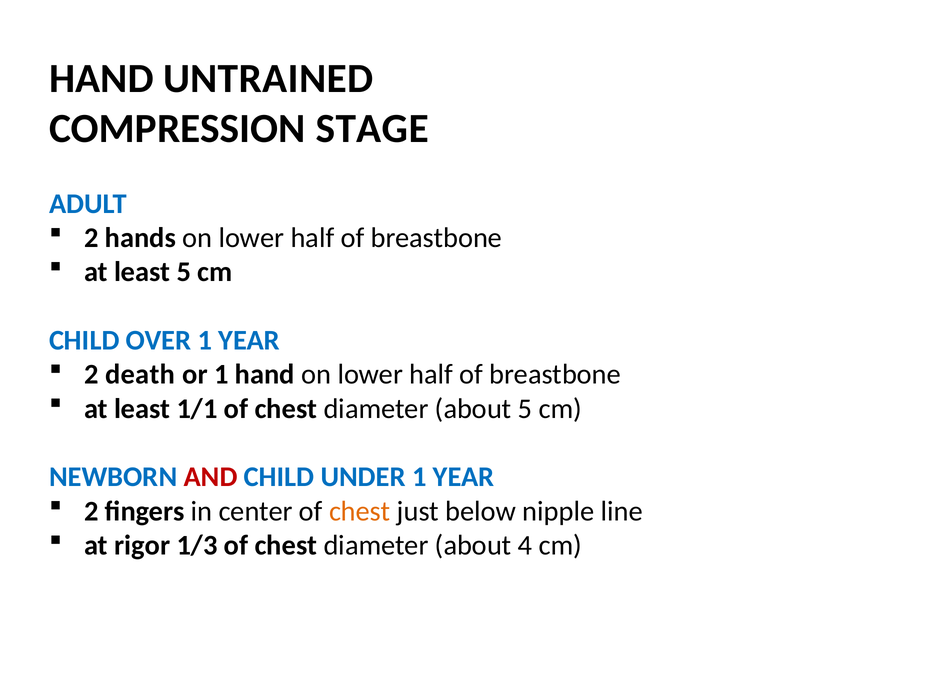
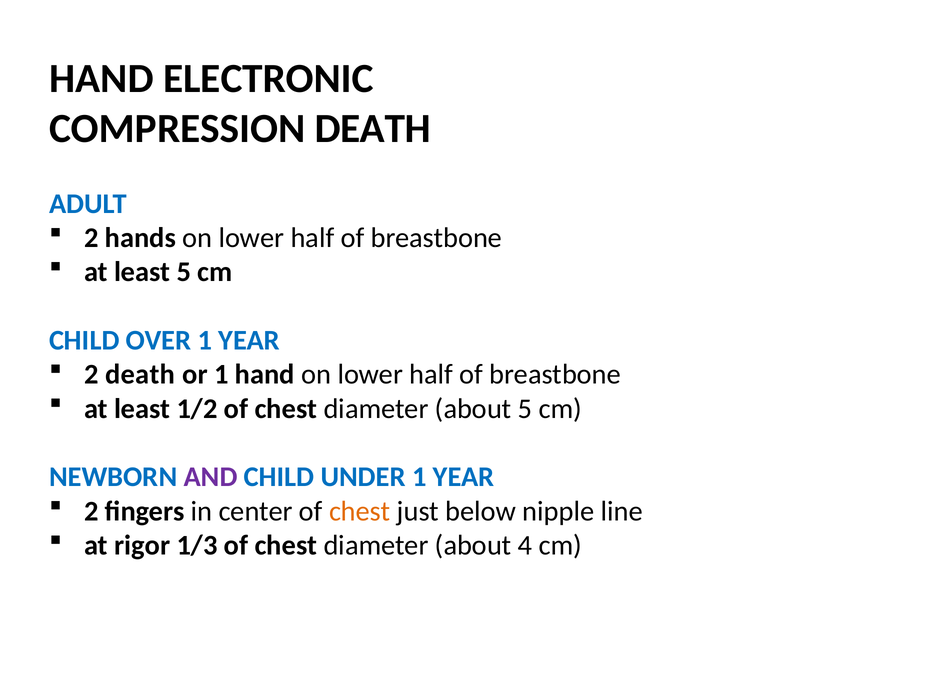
UNTRAINED: UNTRAINED -> ELECTRONIC (268, 79)
COMPRESSION STAGE: STAGE -> DEATH (373, 129)
1/1: 1/1 -> 1/2 (197, 409)
AND colour: red -> purple (211, 477)
